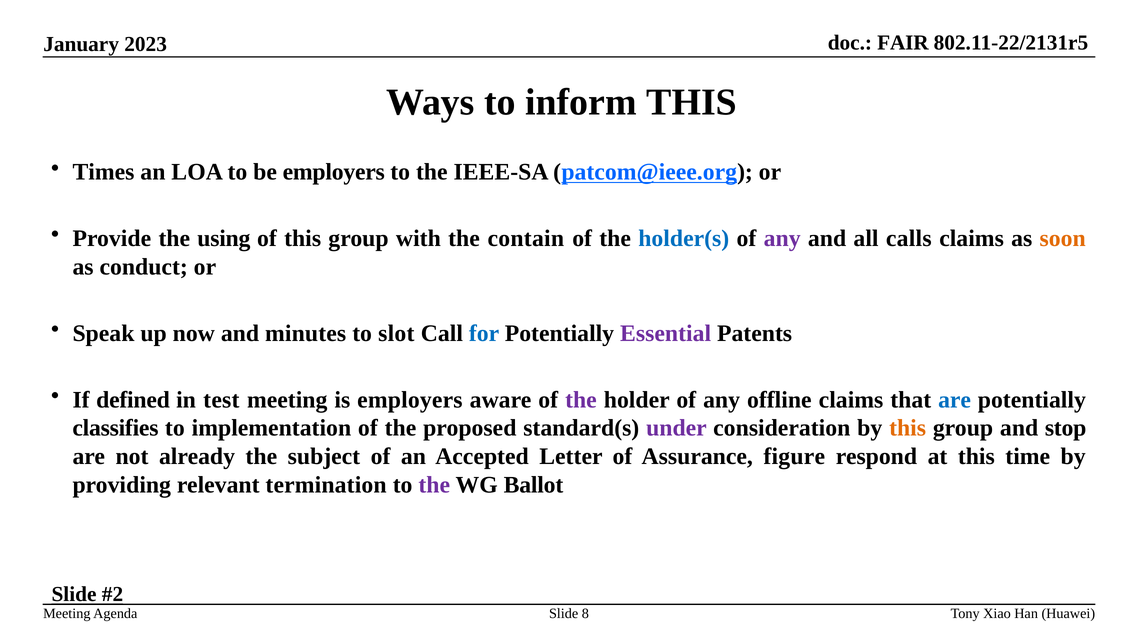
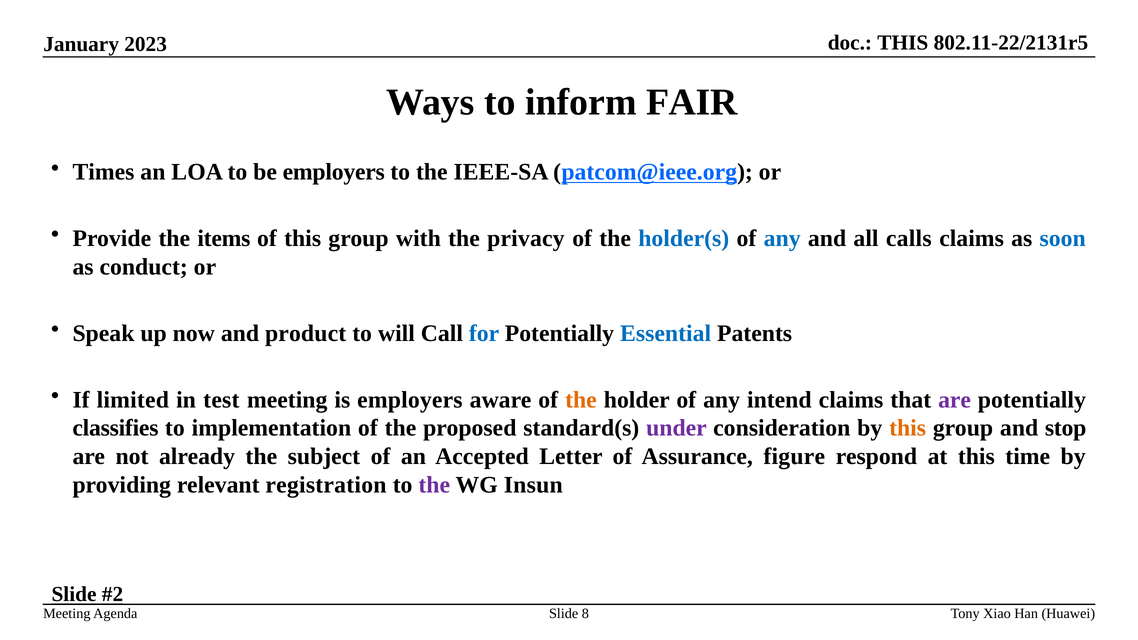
FAIR: FAIR -> THIS (903, 43)
inform THIS: THIS -> FAIR (692, 102)
using: using -> items (224, 239)
contain: contain -> privacy (526, 239)
any colour: purple -> blue (782, 239)
soon colour: orange -> blue (1063, 239)
minutes: minutes -> product (306, 333)
slot: slot -> will (396, 333)
Essential colour: purple -> blue (666, 333)
defined: defined -> limited (133, 400)
the colour: purple -> orange (581, 400)
offline: offline -> intend (779, 400)
are colour: blue -> purple (955, 400)
termination: termination -> registration (326, 485)
Ballot: Ballot -> Insun (533, 485)
